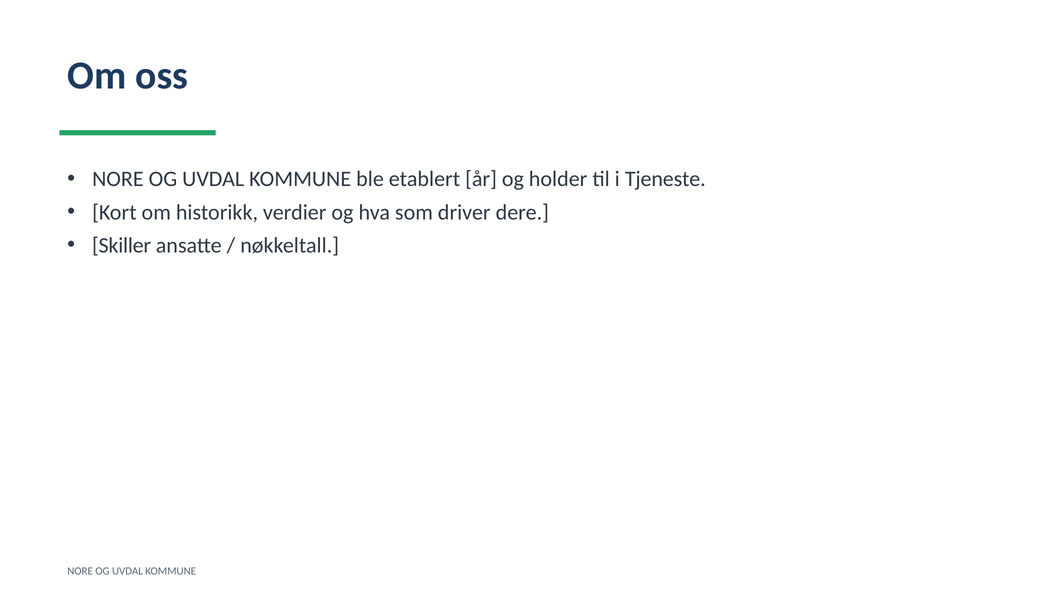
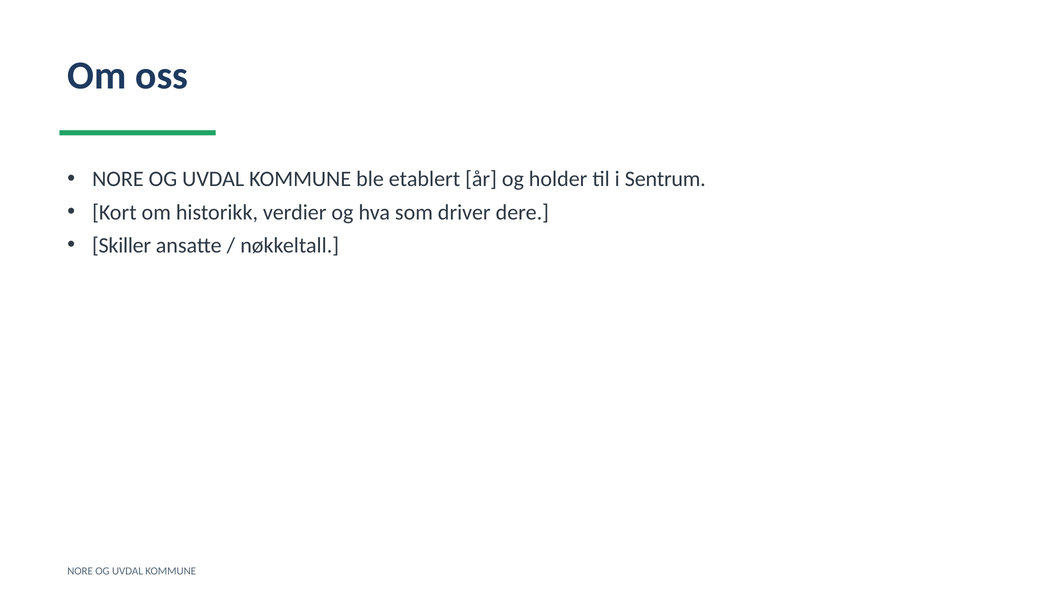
Tjeneste: Tjeneste -> Sentrum (665, 179)
